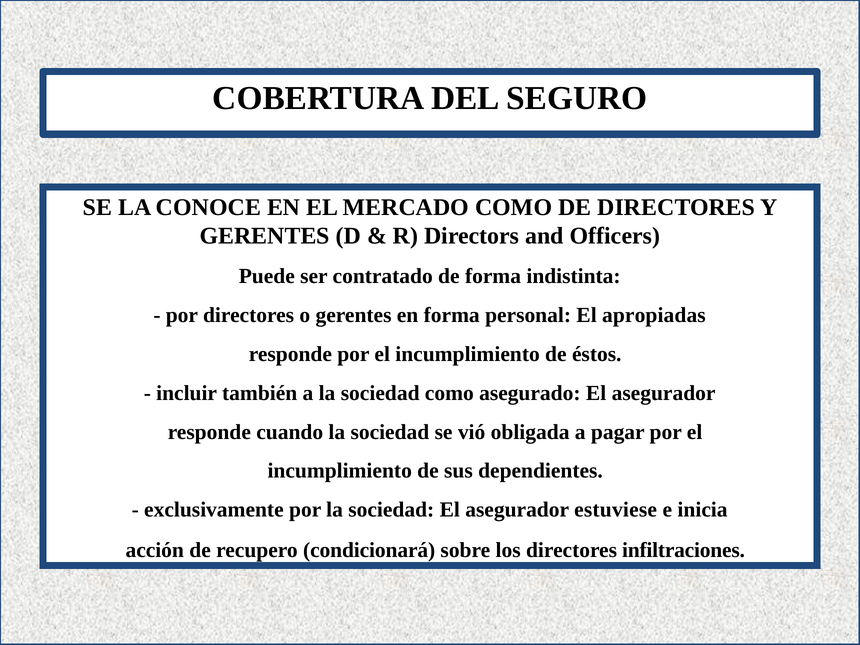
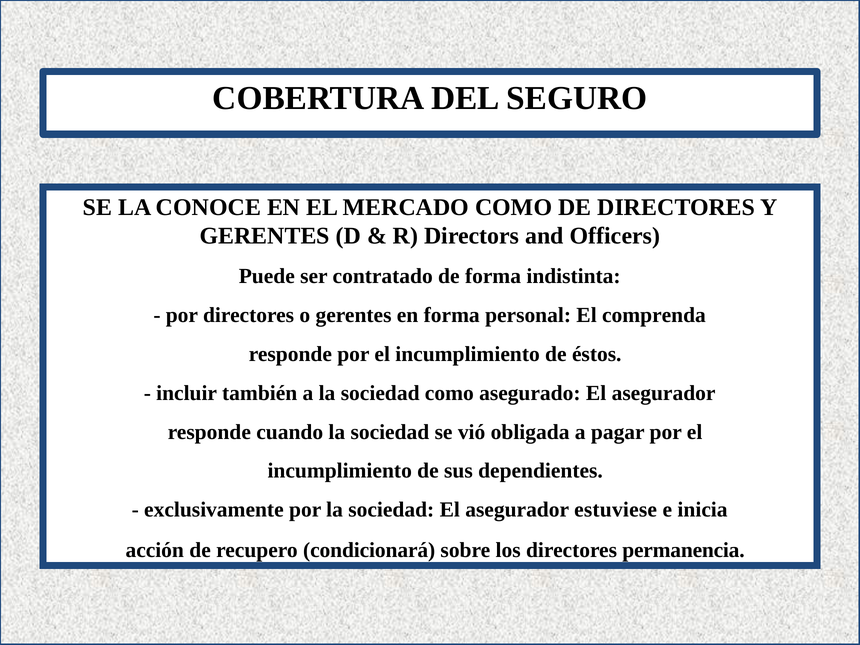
apropiadas: apropiadas -> comprenda (654, 315)
infiltraciones: infiltraciones -> permanencia (683, 550)
